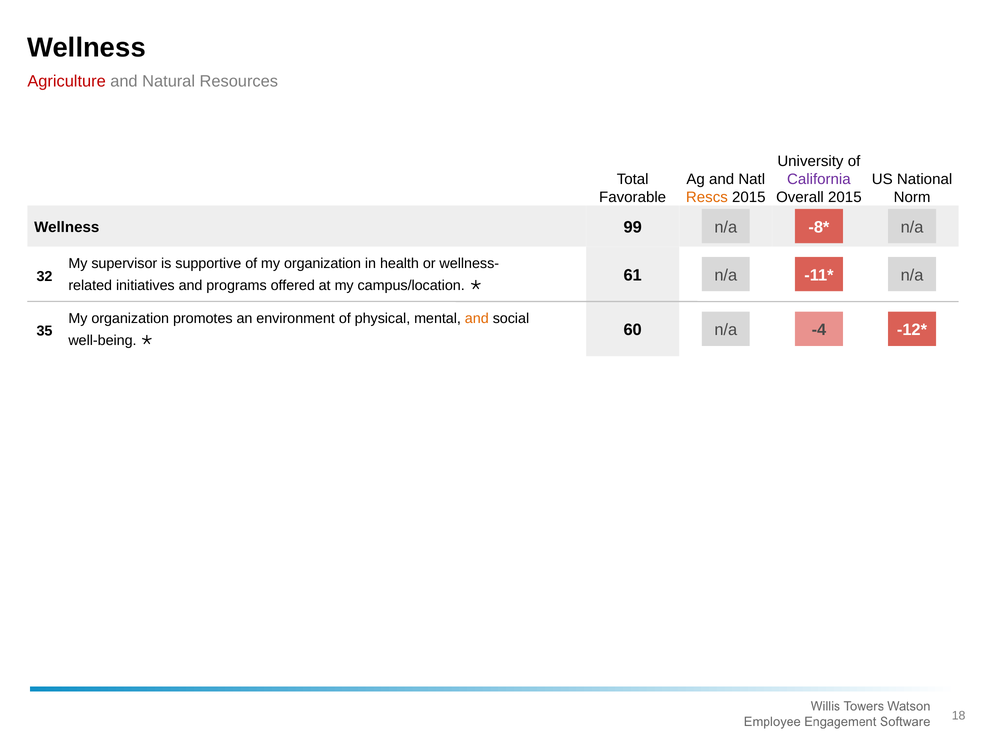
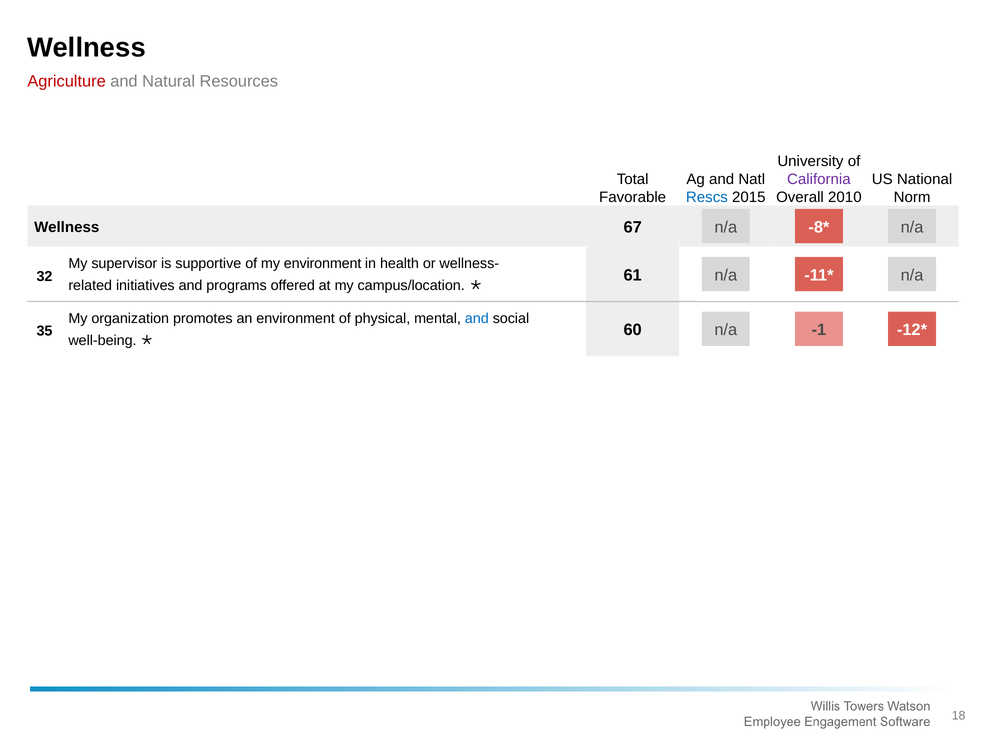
Rescs colour: orange -> blue (707, 197)
Overall 2015: 2015 -> 2010 (845, 197)
99: 99 -> 67 (633, 227)
of my organization: organization -> environment (323, 263)
and colour: orange -> blue (477, 318)
-4: -4 -> -1 (819, 330)
